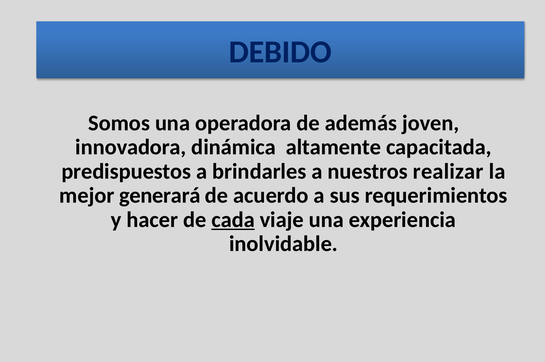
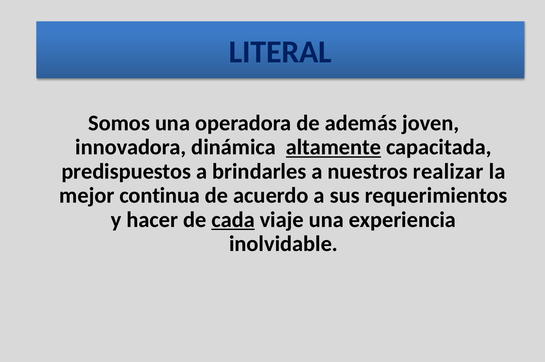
DEBIDO: DEBIDO -> LITERAL (280, 52)
altamente underline: none -> present (333, 147)
generará: generará -> continua (160, 196)
